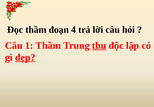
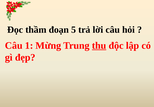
4: 4 -> 5 (74, 30)
1 Thầm: Thầm -> Mừng (48, 45)
đẹp underline: present -> none (25, 57)
